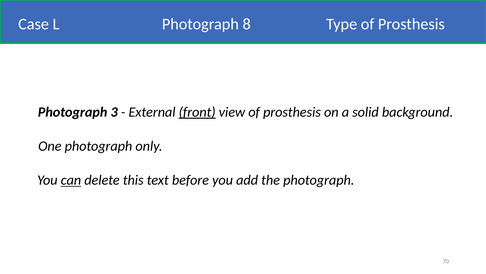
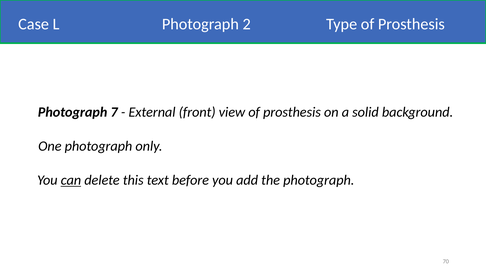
8: 8 -> 2 (247, 24)
3: 3 -> 7 (114, 112)
front underline: present -> none (197, 112)
